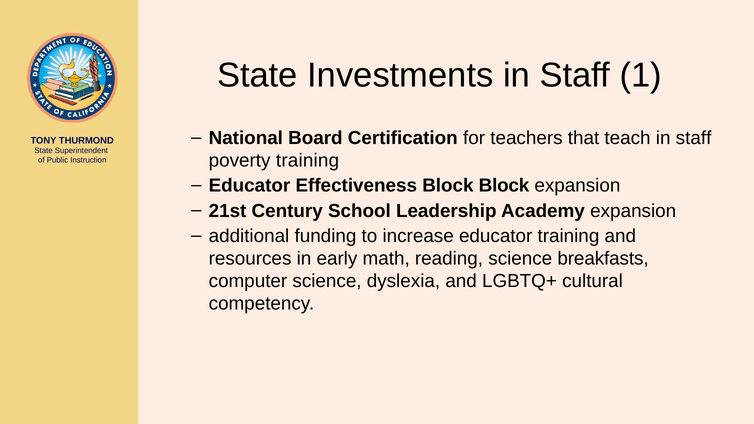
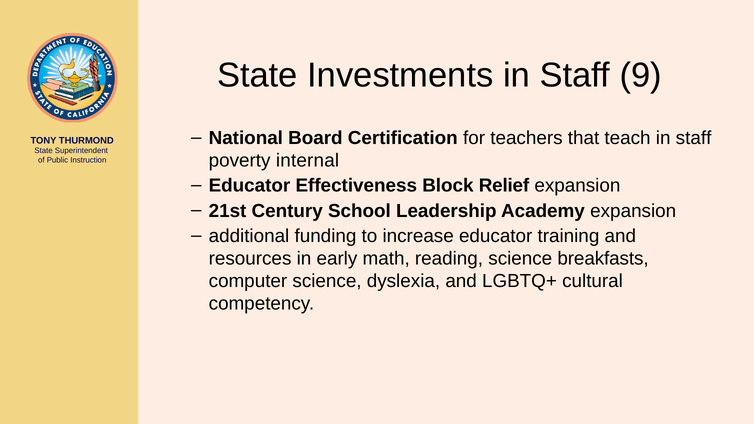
1: 1 -> 9 (641, 75)
poverty training: training -> internal (308, 161)
Block Block: Block -> Relief (504, 186)
